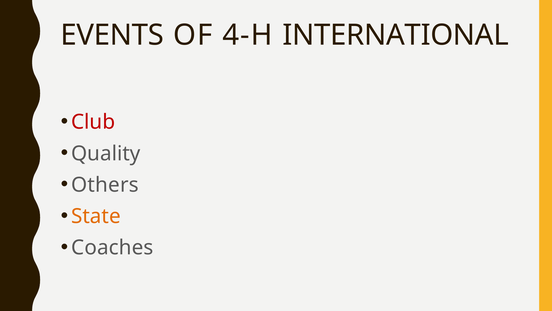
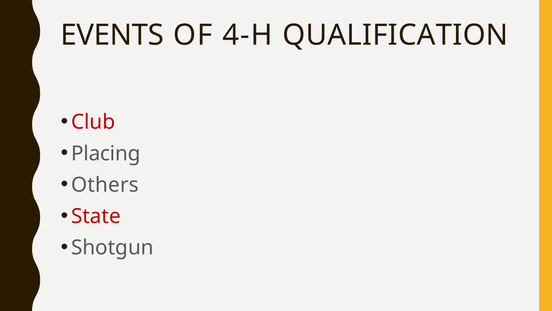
INTERNATIONAL: INTERNATIONAL -> QUALIFICATION (395, 35)
Quality: Quality -> Placing (106, 153)
State colour: orange -> red (96, 216)
Coaches: Coaches -> Shotgun (112, 247)
